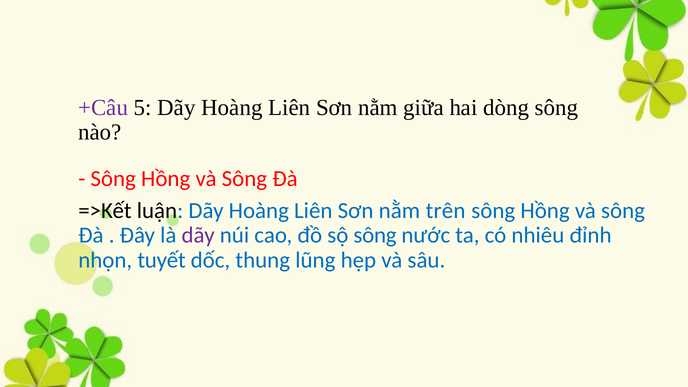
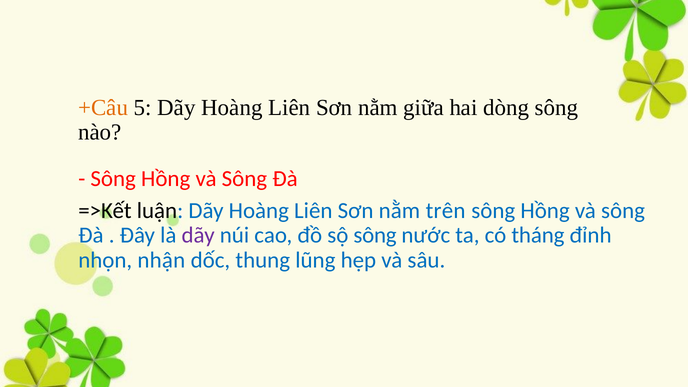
+Câu colour: purple -> orange (103, 107)
nhiêu: nhiêu -> tháng (538, 235)
tuyết: tuyết -> nhận (161, 260)
